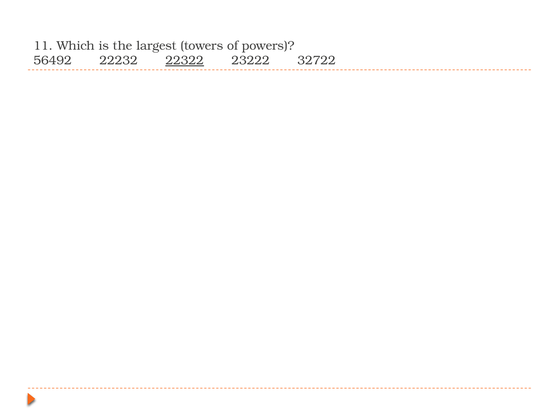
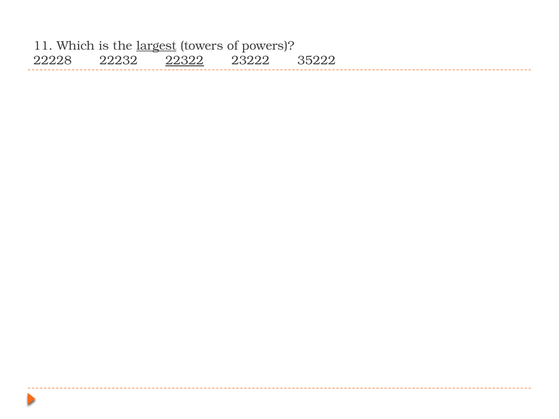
largest underline: none -> present (156, 46)
56492: 56492 -> 22228 (53, 61)
32722: 32722 -> 35222 (317, 61)
